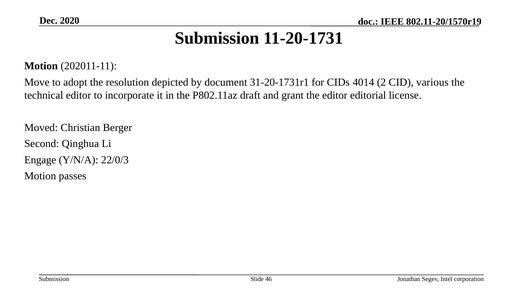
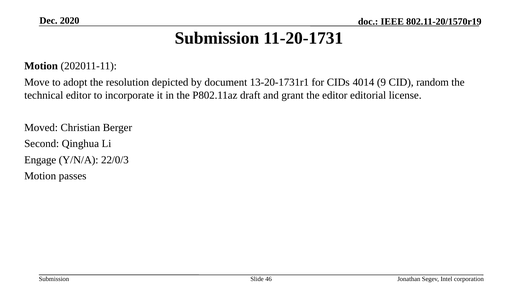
31-20-1731r1: 31-20-1731r1 -> 13-20-1731r1 (279, 82)
2: 2 -> 9 (381, 82)
various: various -> random (433, 82)
